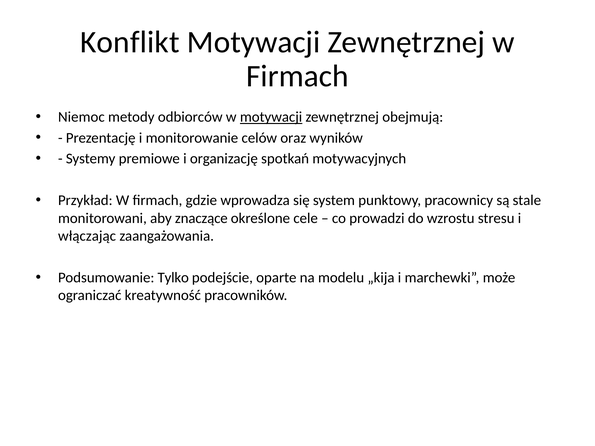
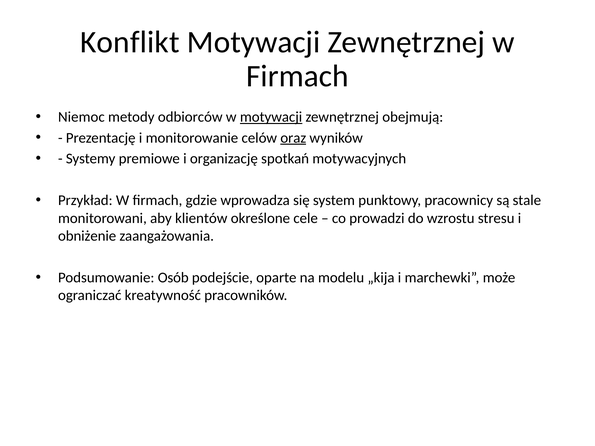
oraz underline: none -> present (293, 138)
znaczące: znaczące -> klientów (201, 218)
włączając: włączając -> obniżenie (87, 236)
Tylko: Tylko -> Osób (173, 278)
